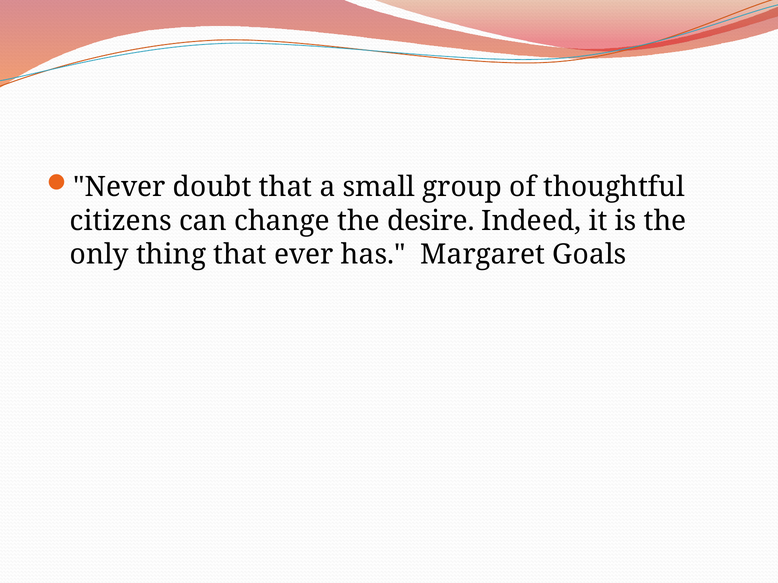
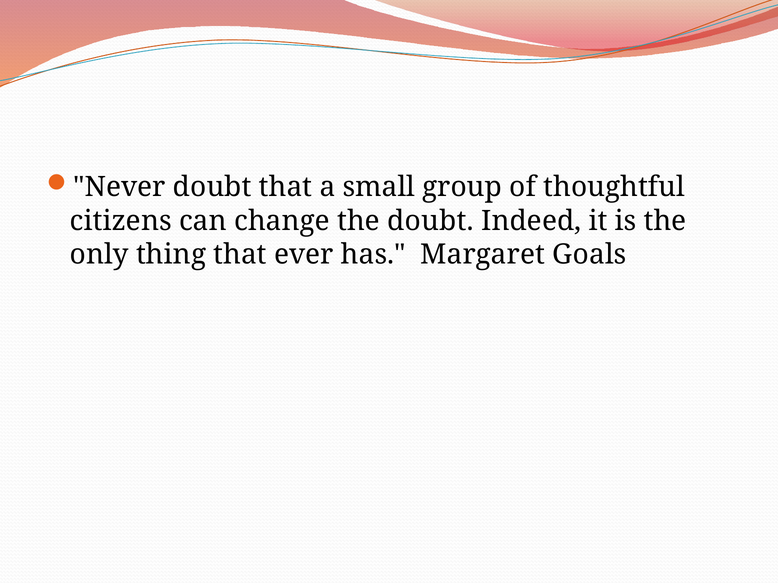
the desire: desire -> doubt (431, 221)
